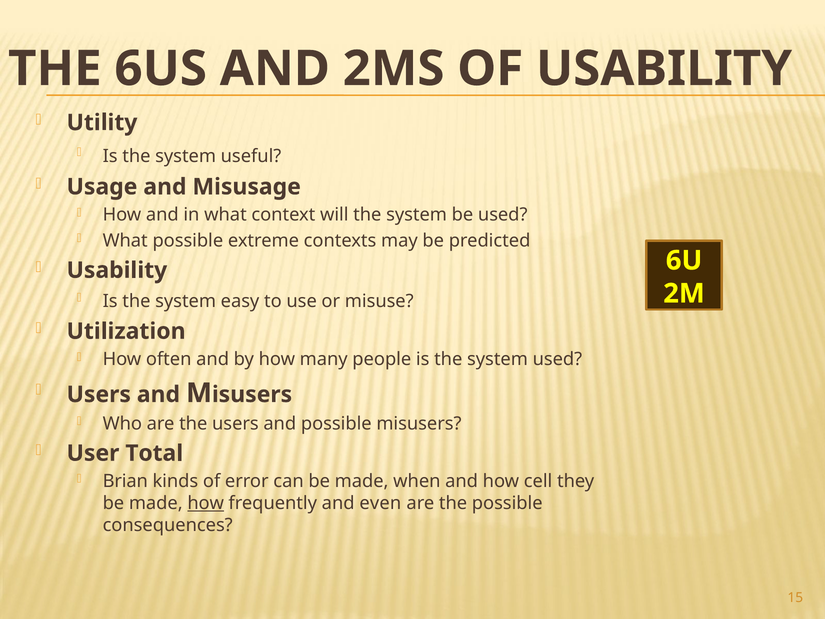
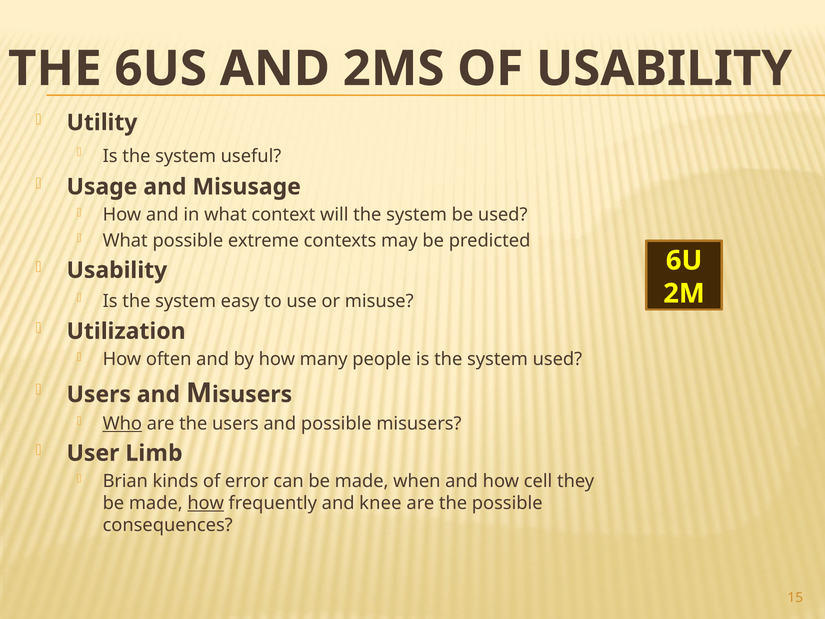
Who underline: none -> present (122, 423)
Total: Total -> Limb (154, 453)
even: even -> knee (380, 503)
